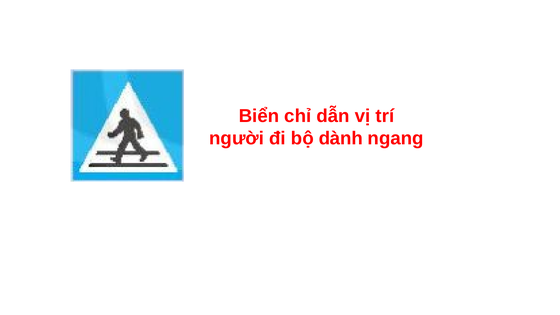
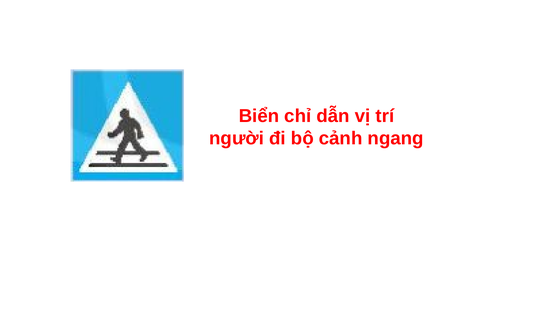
dành: dành -> cảnh (341, 138)
